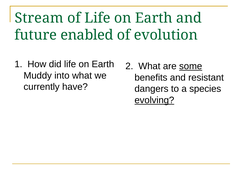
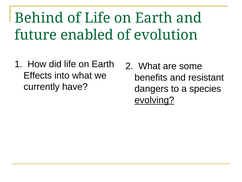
Stream: Stream -> Behind (39, 18)
some underline: present -> none (191, 66)
Muddy: Muddy -> Effects (38, 75)
